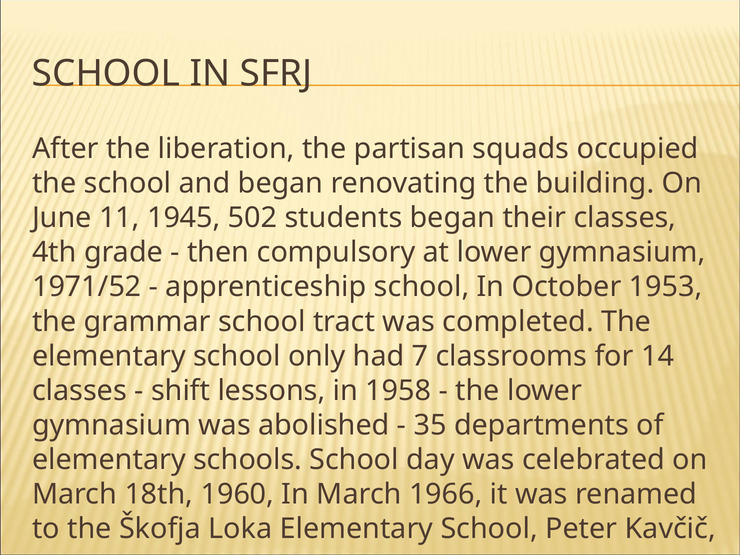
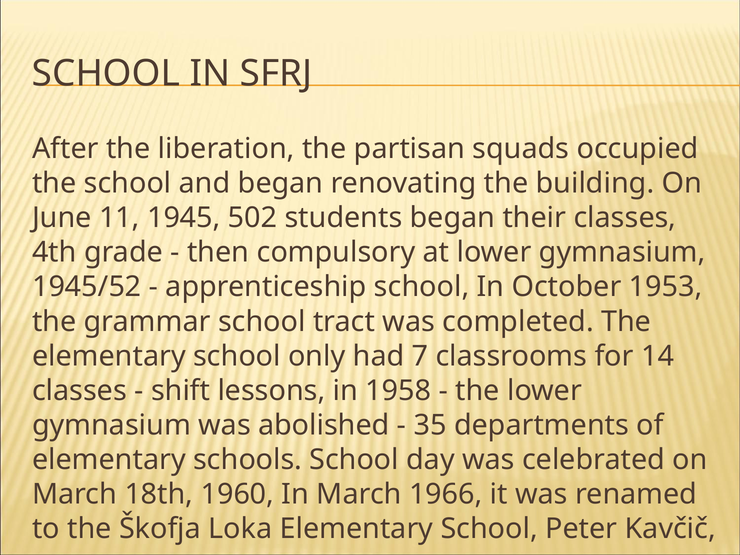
1971/52: 1971/52 -> 1945/52 (87, 287)
